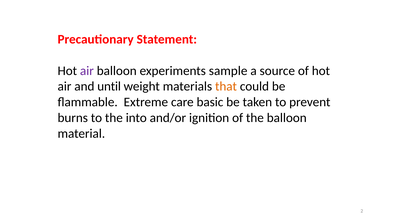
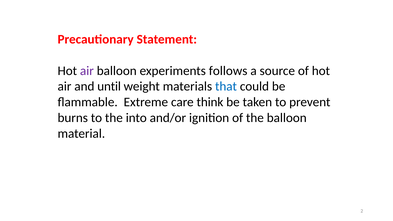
sample: sample -> follows (228, 71)
that colour: orange -> blue (226, 86)
basic: basic -> think (210, 102)
